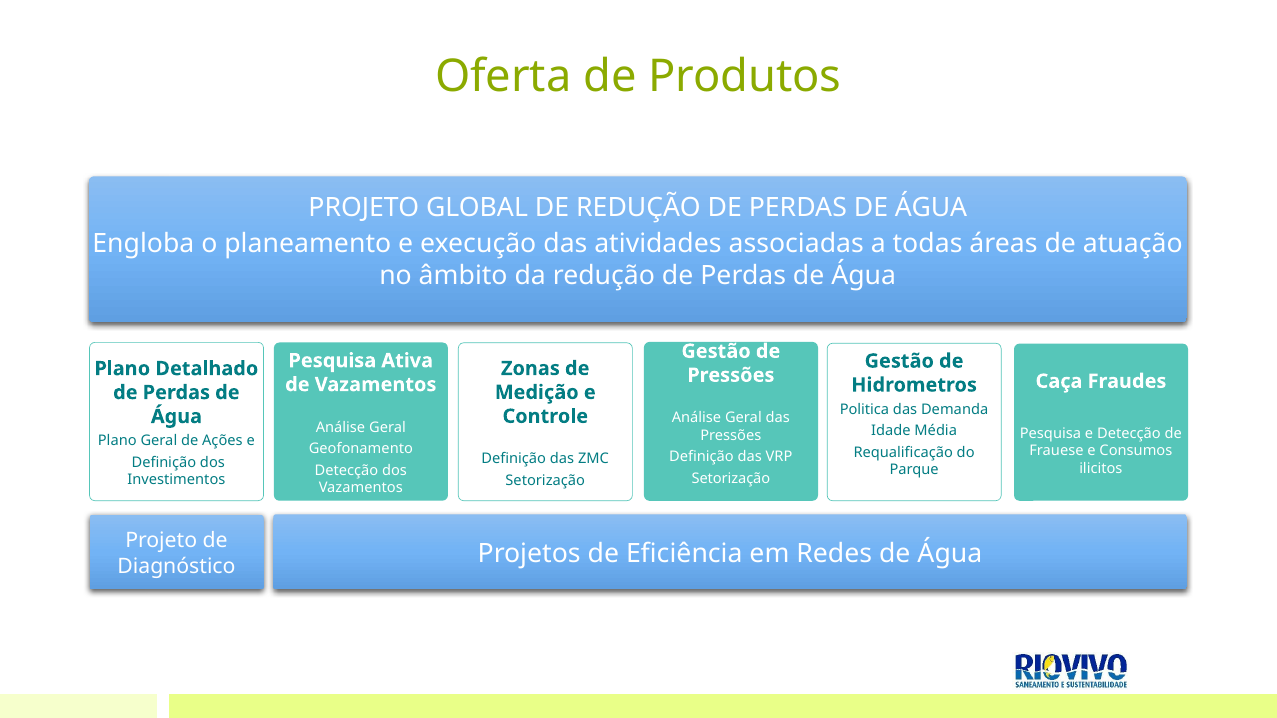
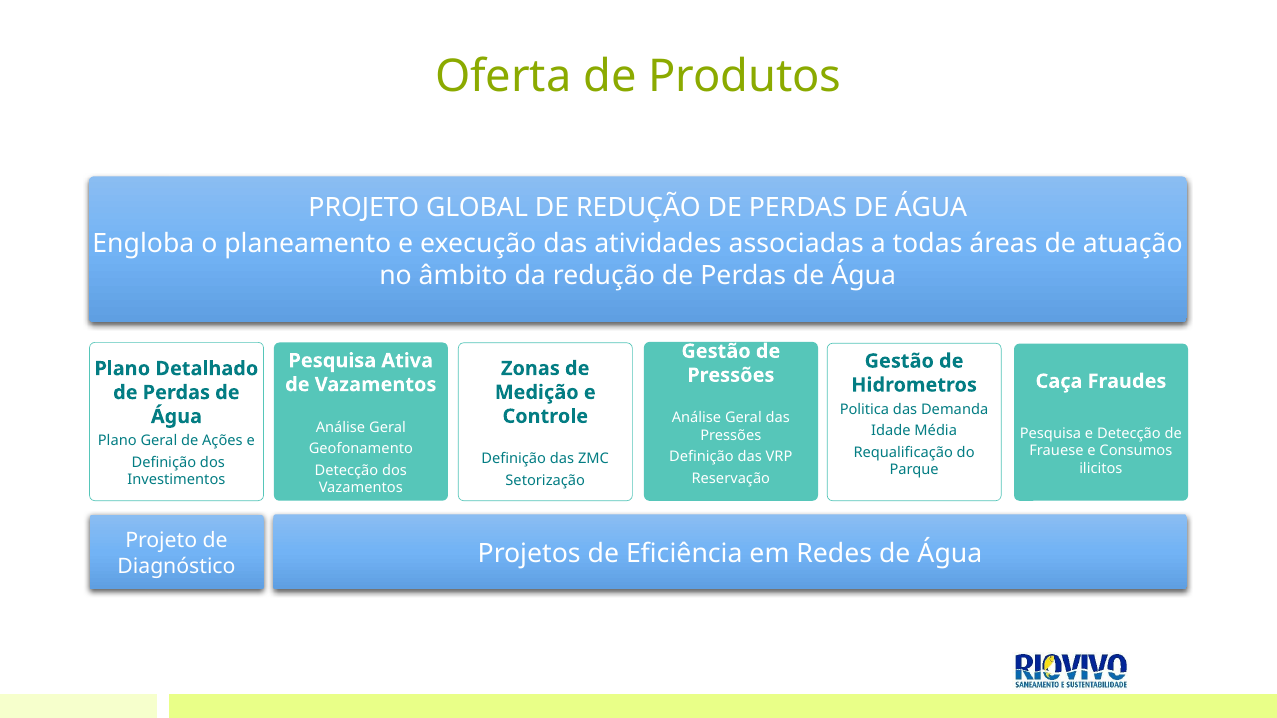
Setorização: Setorização -> Reservação (731, 479)
